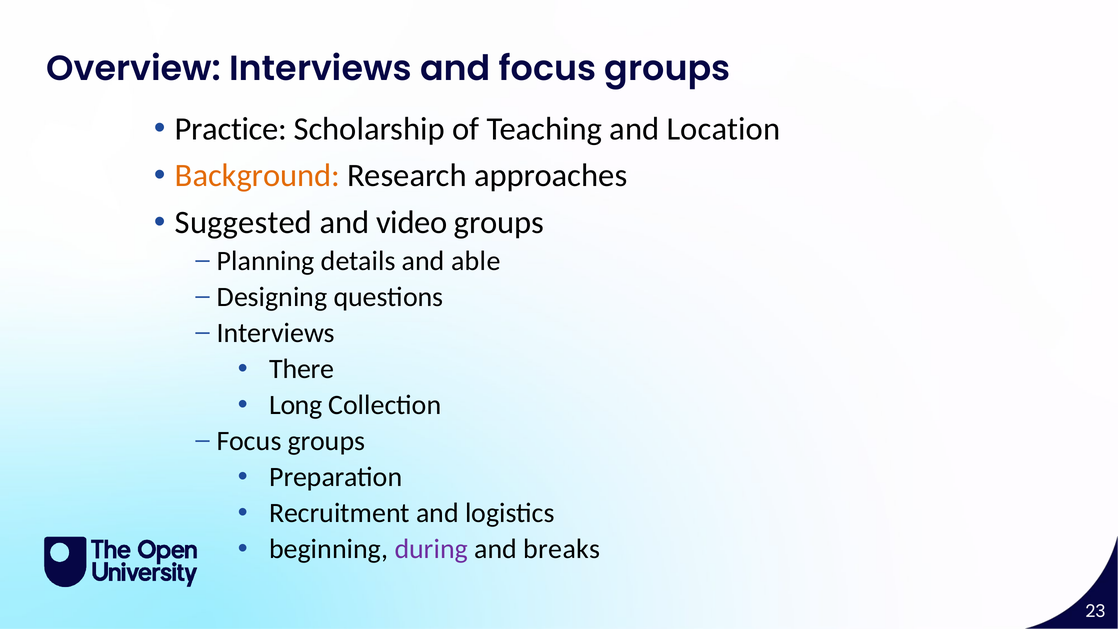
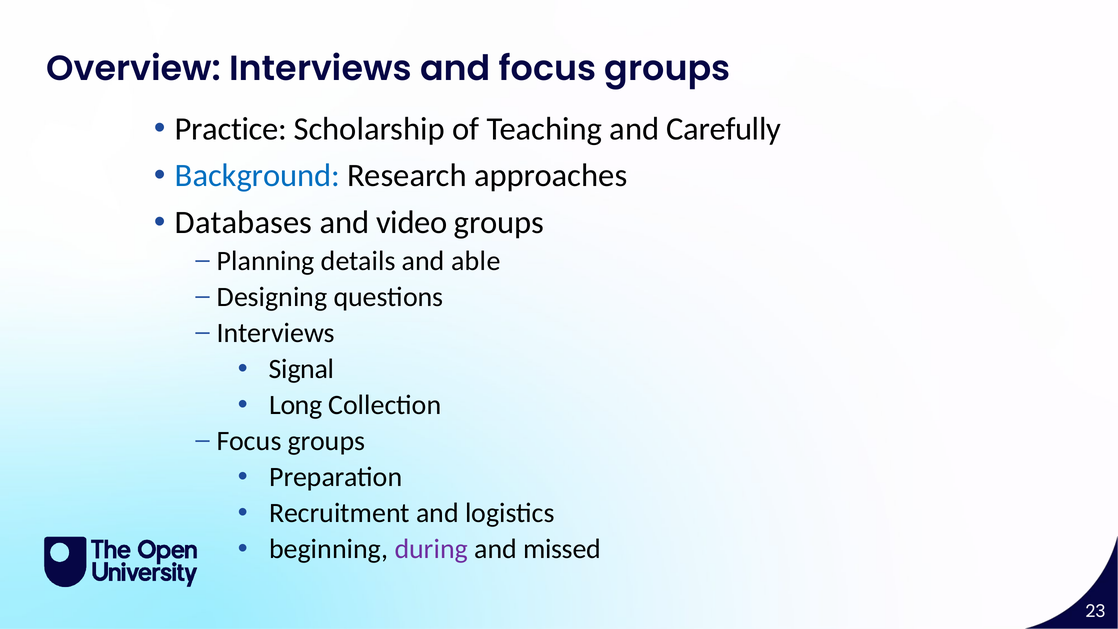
Location: Location -> Carefully (724, 129)
Background colour: orange -> blue (258, 176)
Suggested: Suggested -> Databases (244, 222)
There: There -> Signal (302, 369)
breaks: breaks -> missed (562, 549)
